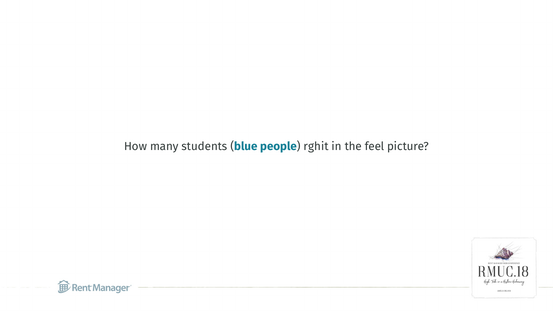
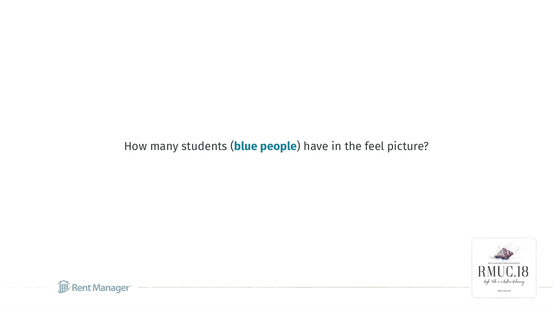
rghit: rghit -> have (316, 146)
